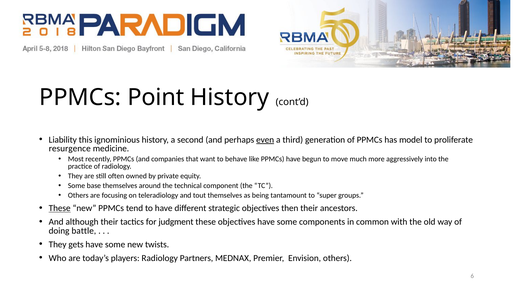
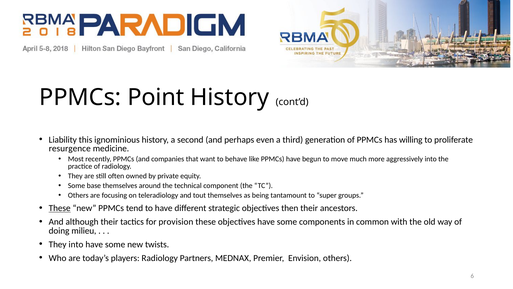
even underline: present -> none (265, 140)
model: model -> willing (411, 140)
judgment: judgment -> provision (176, 222)
battle: battle -> milieu (84, 230)
They gets: gets -> into (76, 244)
